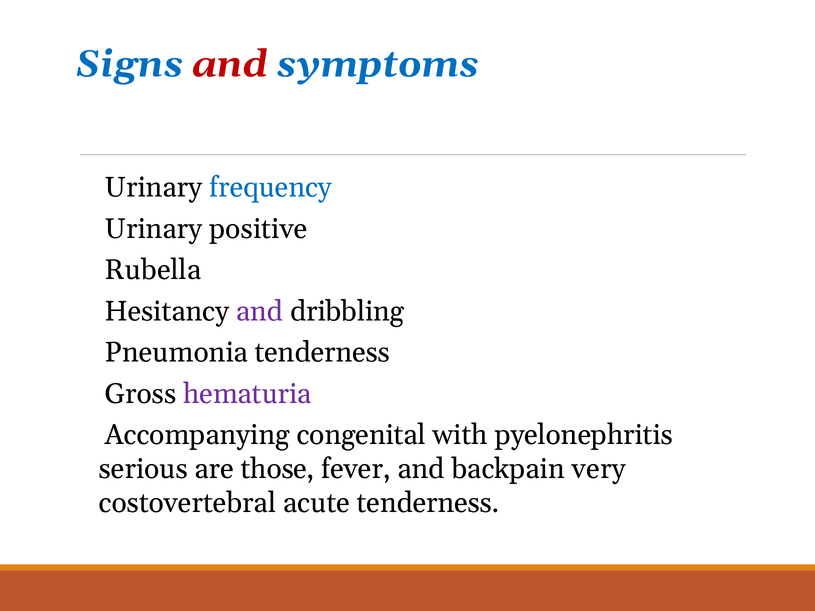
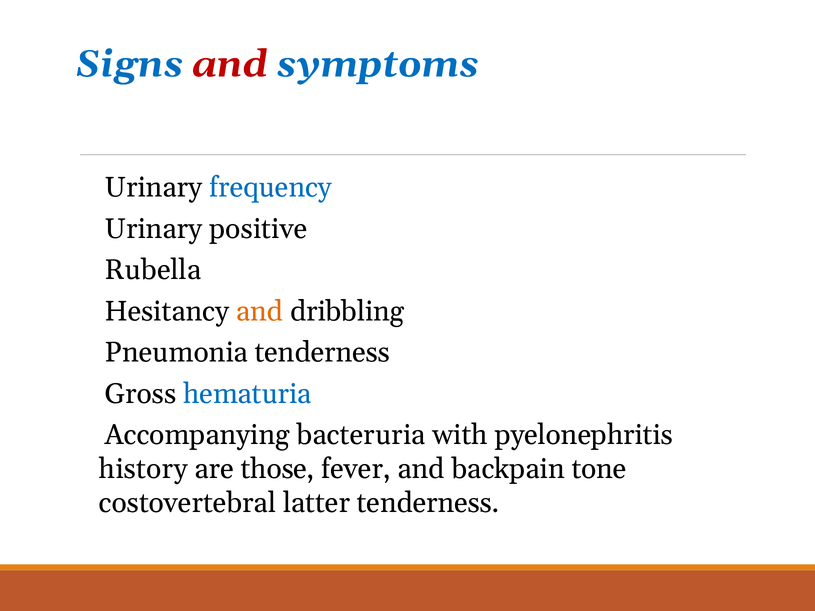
and colour: purple -> orange (260, 311)
hematuria colour: purple -> blue (247, 394)
congenital: congenital -> bacteruria (361, 435)
serious: serious -> history (143, 469)
very: very -> tone (599, 469)
acute: acute -> latter (317, 503)
